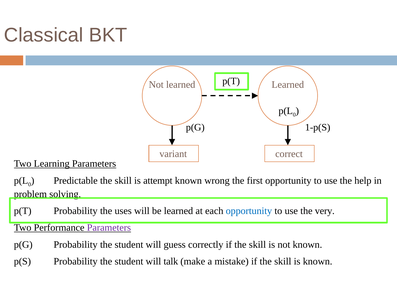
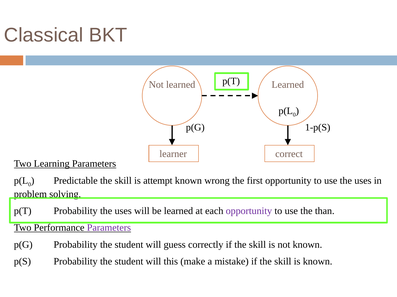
variant: variant -> learner (173, 154)
use the help: help -> uses (363, 181)
opportunity colour: blue -> purple (249, 211)
very: very -> than (325, 211)
talk: talk -> this (171, 262)
